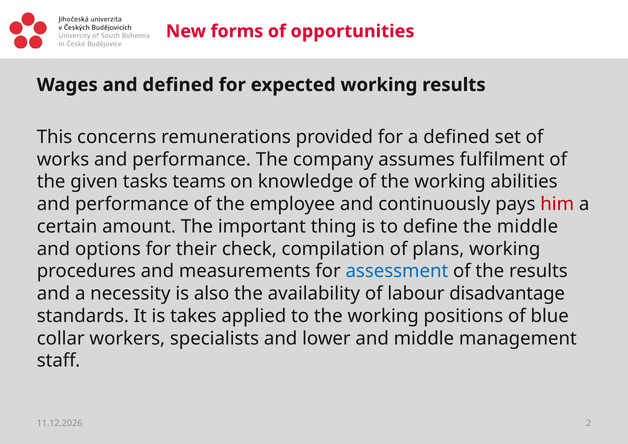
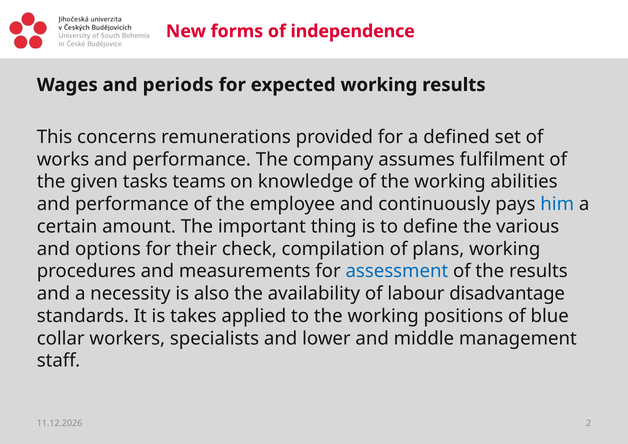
opportunities: opportunities -> independence (353, 31)
and defined: defined -> periods (178, 85)
him colour: red -> blue (557, 204)
the middle: middle -> various (528, 227)
